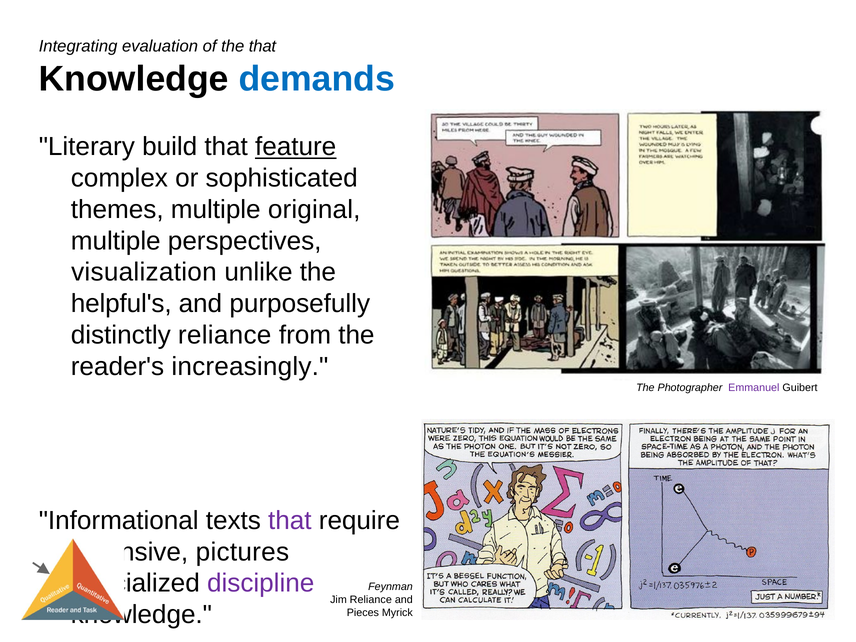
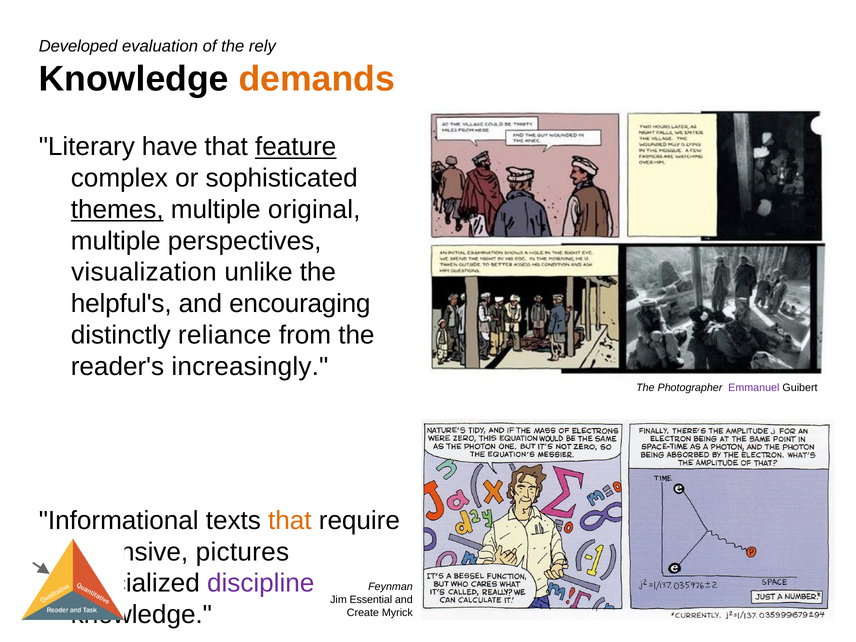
Integrating: Integrating -> Developed (78, 46)
the that: that -> rely (262, 46)
demands colour: blue -> orange (317, 79)
build: build -> have (170, 147)
themes underline: none -> present (117, 210)
purposefully: purposefully -> encouraging (300, 304)
that colour: purple -> orange (290, 521)
Jim Reliance: Reliance -> Essential (371, 600)
Pieces: Pieces -> Create (363, 613)
